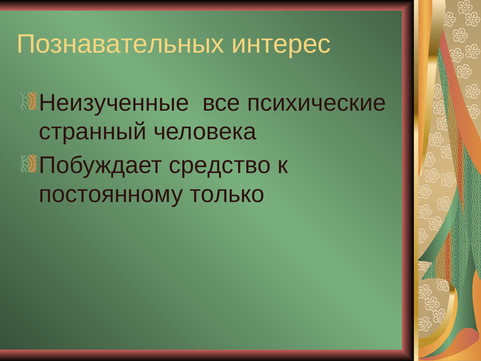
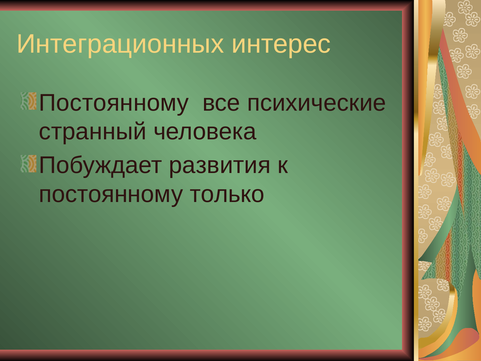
Познавательных: Познавательных -> Интеграционных (120, 44)
Неизученные: Неизученные -> Постоянному (114, 103)
средство: средство -> развития (220, 165)
